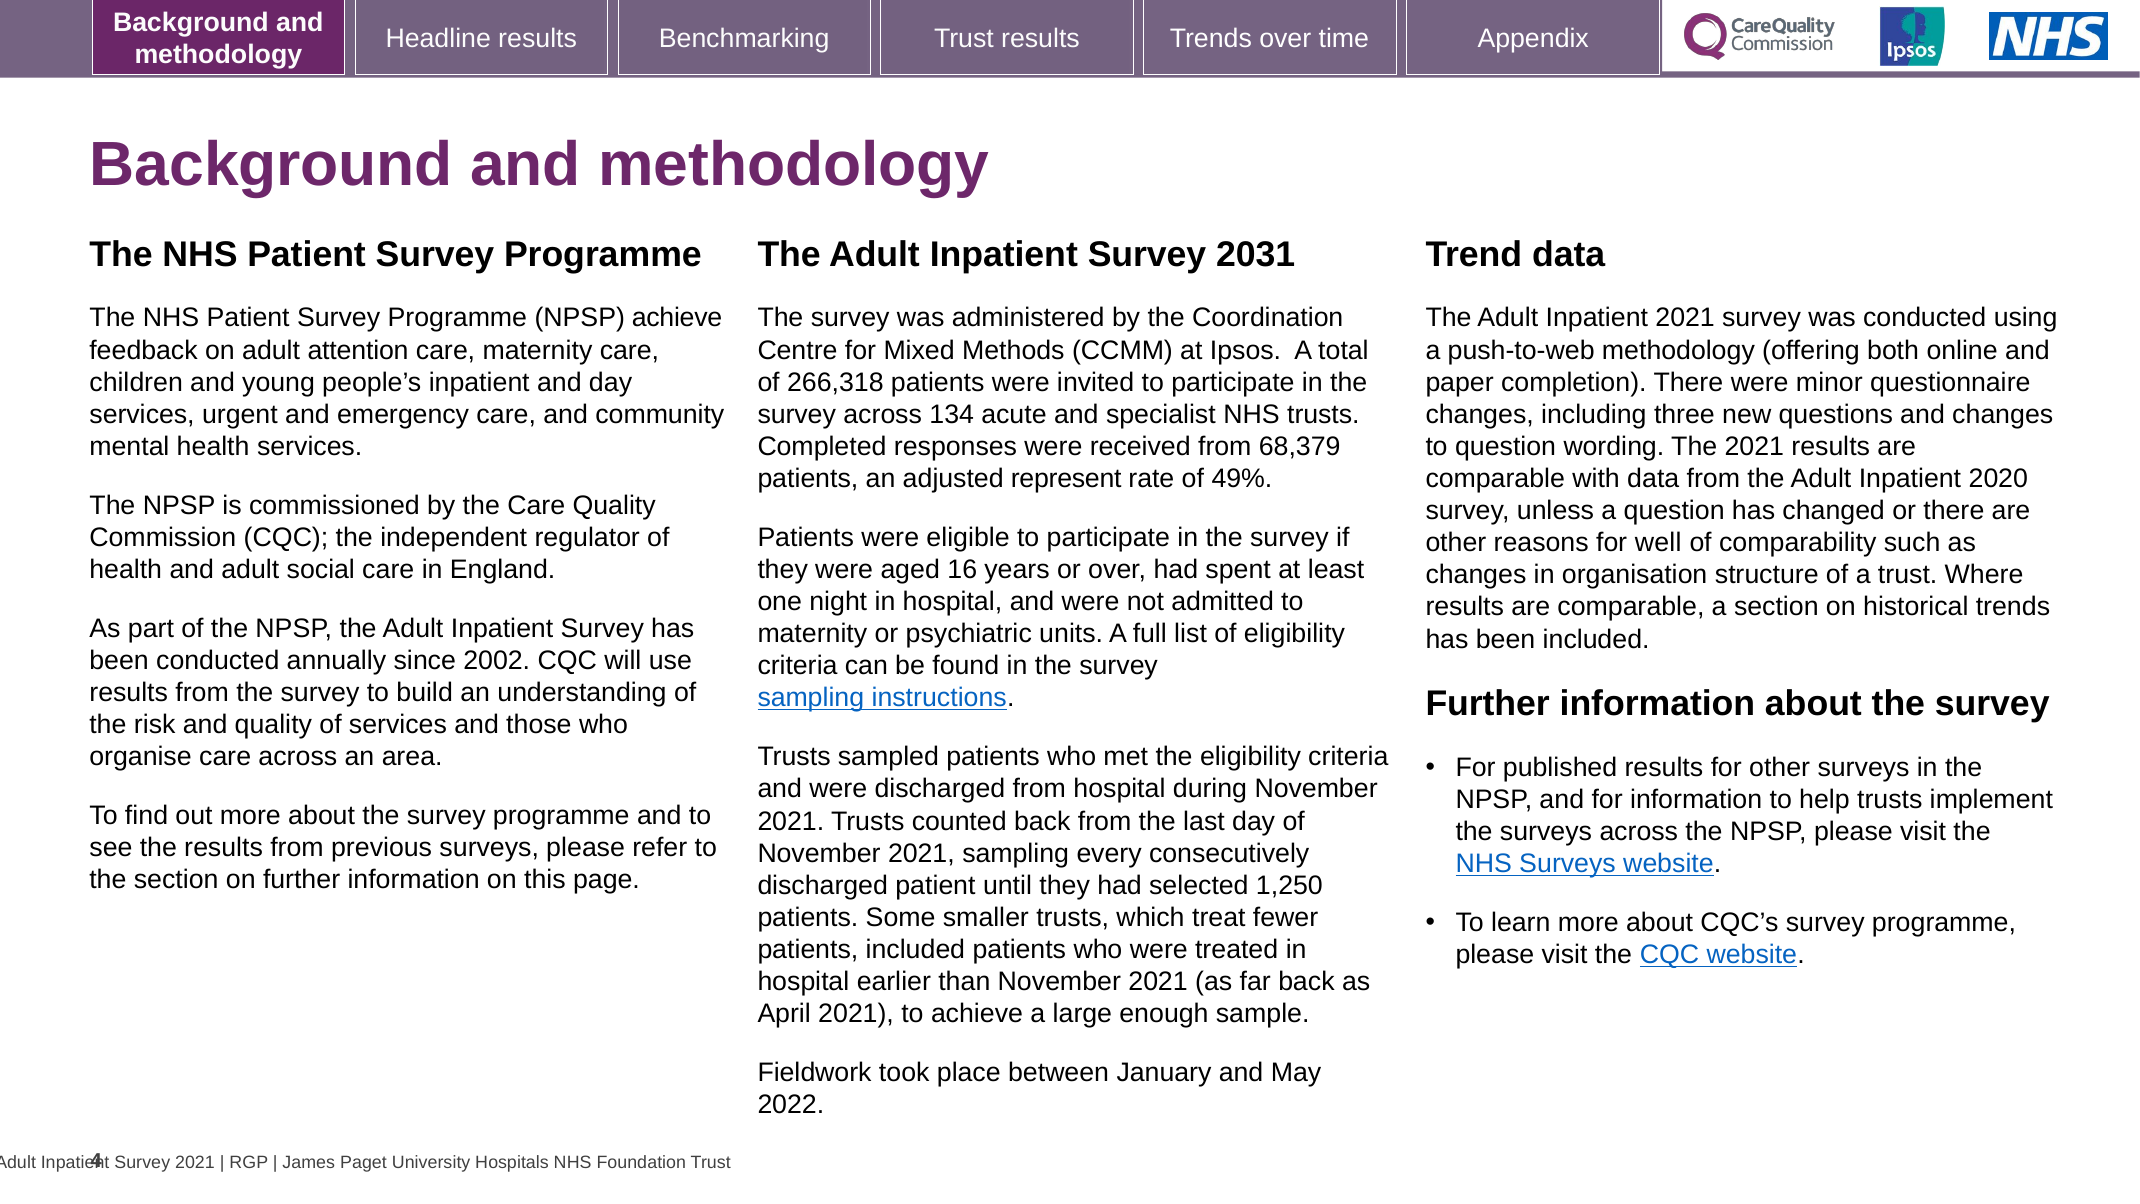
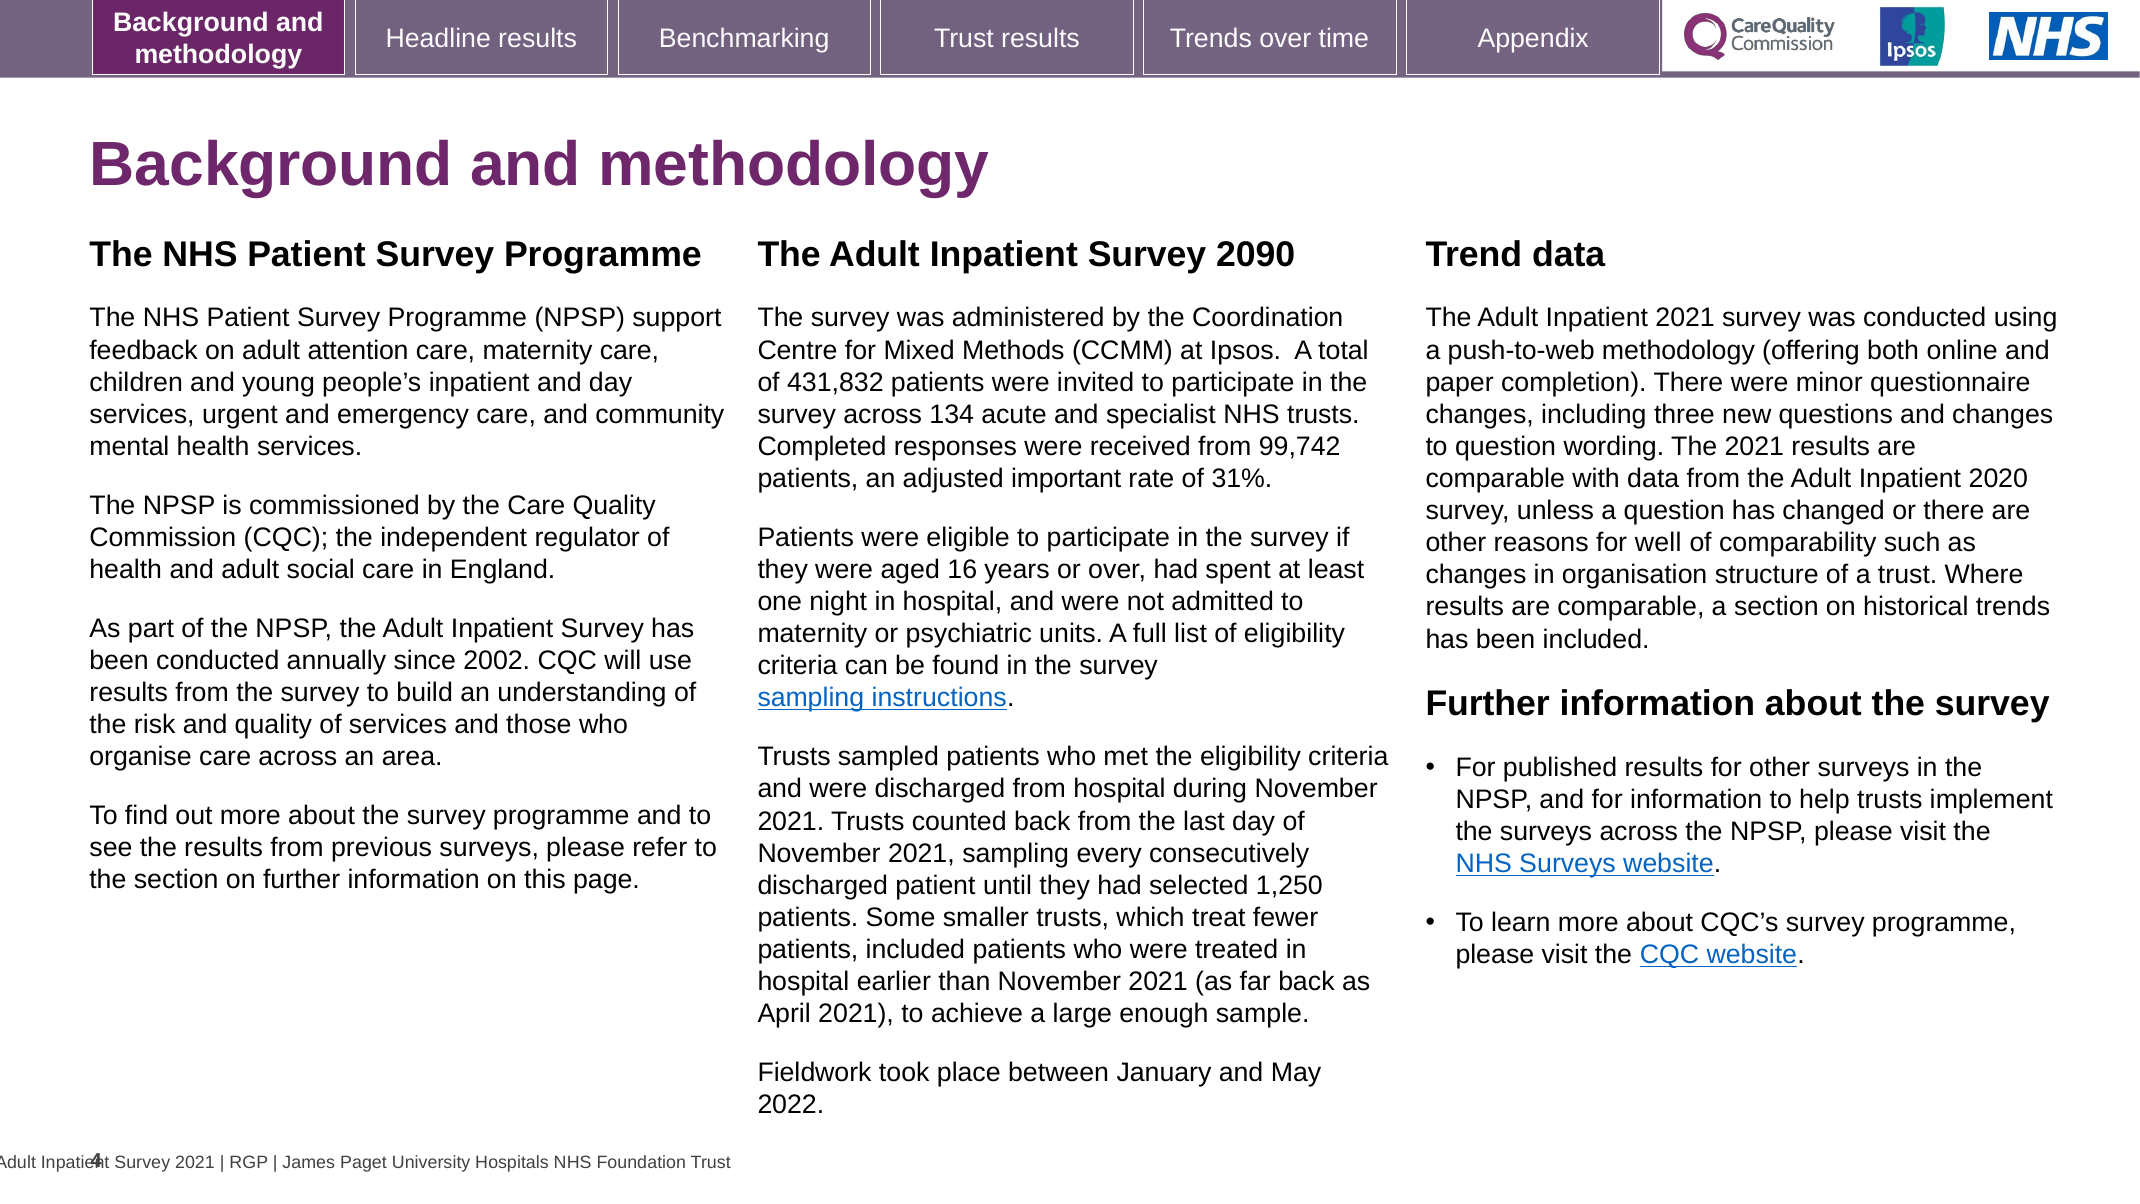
2031: 2031 -> 2090 (1256, 254)
NPSP achieve: achieve -> support (677, 318)
266,318: 266,318 -> 431,832 (835, 382)
68,379: 68,379 -> 99,742 (1300, 446)
represent: represent -> important (1066, 479)
49%: 49% -> 31% (1242, 479)
